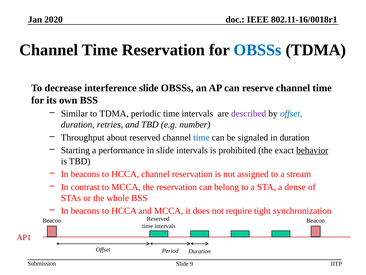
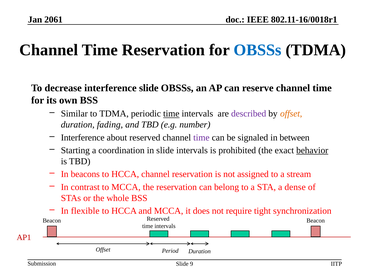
2020: 2020 -> 2061 (54, 20)
time underline: none -> present (171, 114)
offset colour: blue -> orange (291, 114)
retries: retries -> fading (110, 124)
Throughput: Throughput -> Interference (83, 137)
time colour: blue -> purple (201, 137)
in duration: duration -> between (295, 137)
performance: performance -> coordination (121, 150)
beacons: beacons -> flexible (85, 210)
